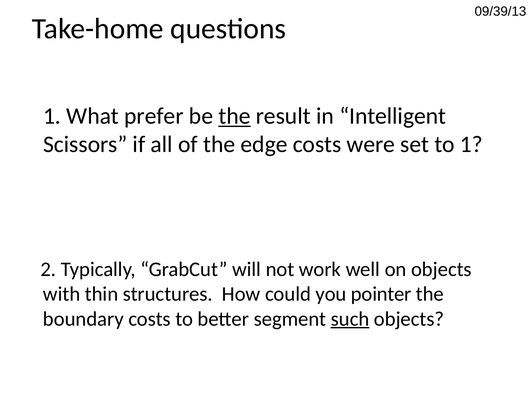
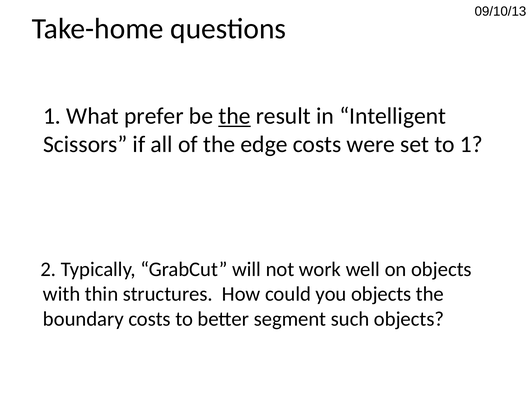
09/39/13: 09/39/13 -> 09/10/13 (500, 12)
you pointer: pointer -> objects (381, 294)
such underline: present -> none (350, 319)
